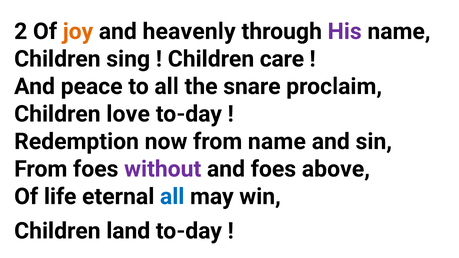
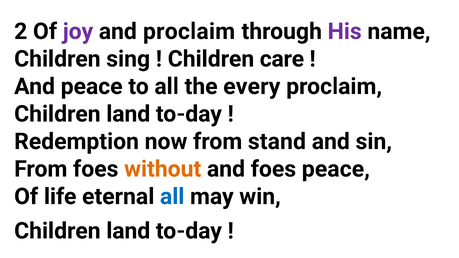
joy colour: orange -> purple (78, 31)
and heavenly: heavenly -> proclaim (189, 31)
snare: snare -> every (252, 87)
love: love -> land (128, 114)
from name: name -> stand (277, 142)
without colour: purple -> orange (163, 169)
foes above: above -> peace (336, 169)
